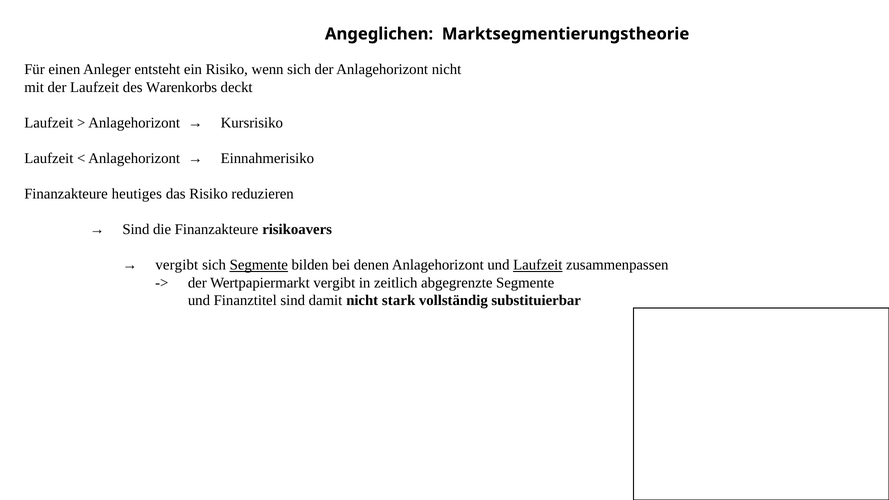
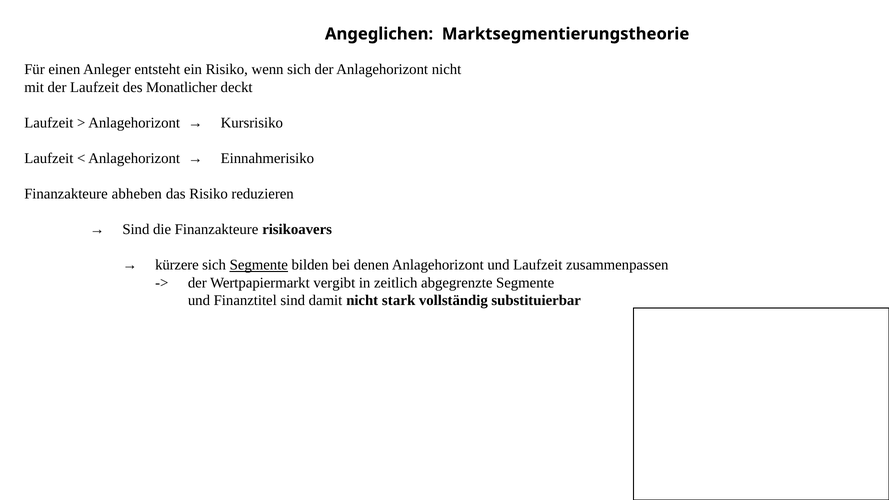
Warenkorbs: Warenkorbs -> Monatlicher (182, 87)
heutiges: heutiges -> abheben (137, 194)
vergibt: vergibt -> kürzere (177, 265)
Laufzeit underline: present -> none (538, 265)
